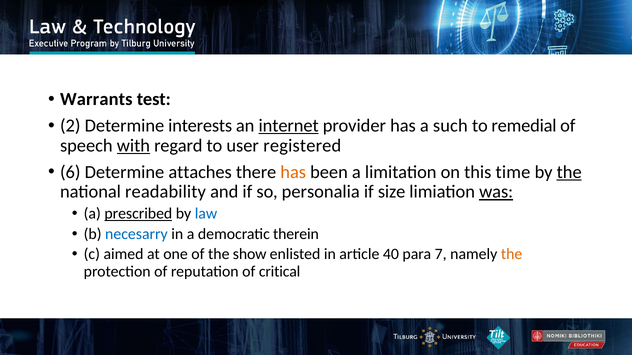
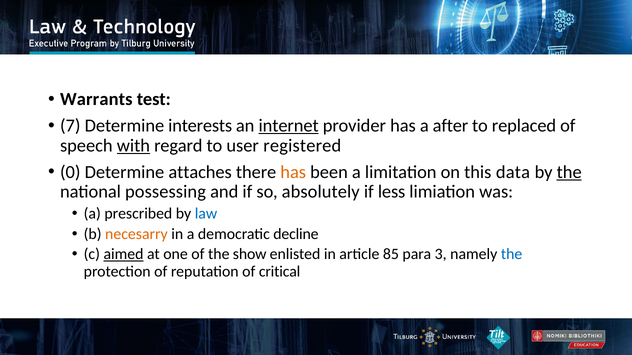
2: 2 -> 7 (70, 126)
such: such -> after (450, 126)
remedial: remedial -> replaced (524, 126)
6: 6 -> 0 (70, 172)
time: time -> data (513, 172)
readability: readability -> possessing (166, 192)
personalia: personalia -> absolutely (321, 192)
size: size -> less (392, 192)
was underline: present -> none (496, 192)
prescribed underline: present -> none (138, 214)
necesarry colour: blue -> orange (136, 234)
therein: therein -> decline (296, 234)
aimed underline: none -> present (124, 255)
40: 40 -> 85 (391, 255)
7: 7 -> 3 (441, 255)
the colour: orange -> blue (512, 255)
